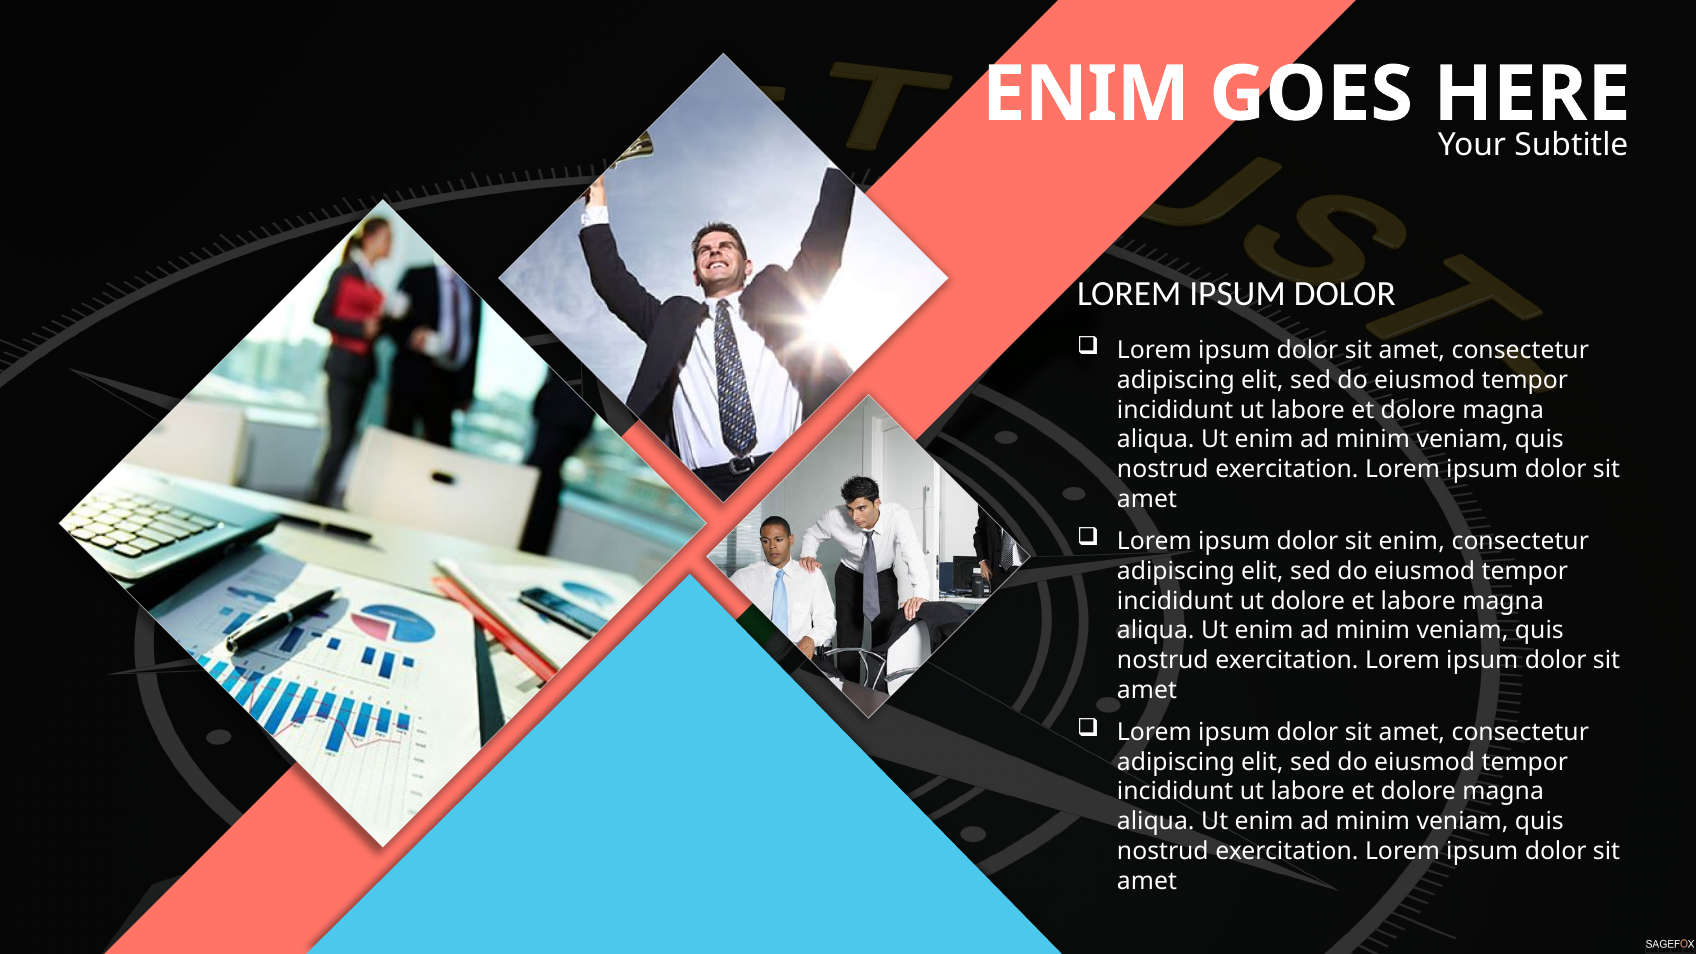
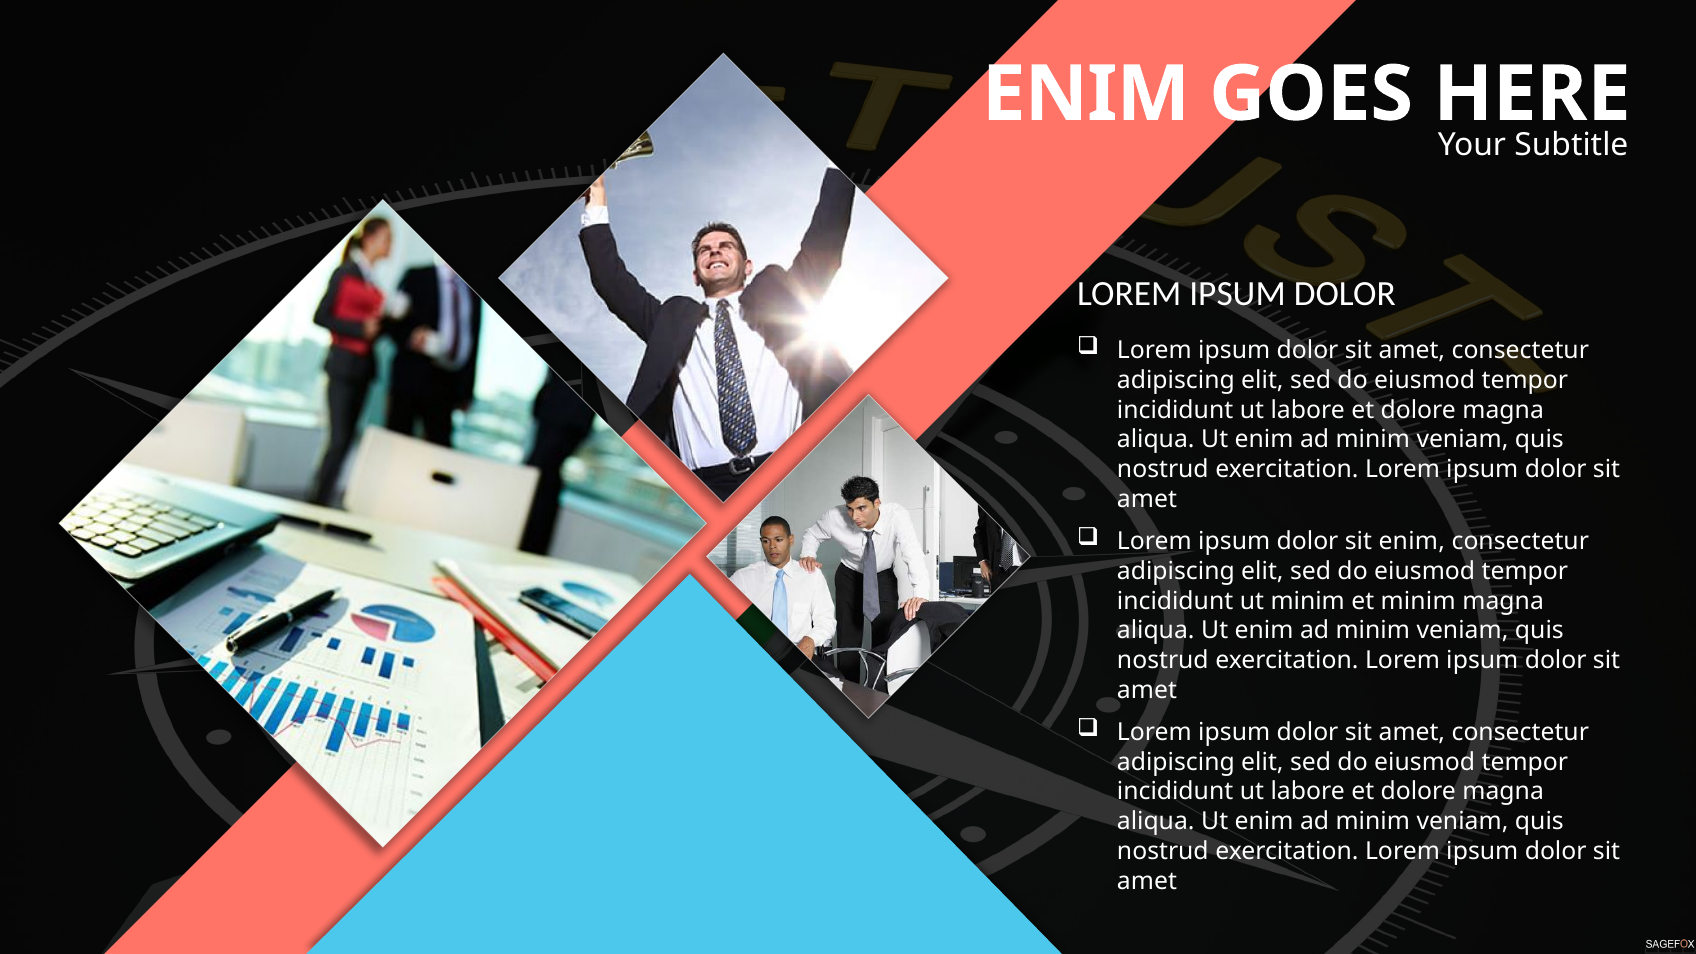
ut dolore: dolore -> minim (1308, 601)
et labore: labore -> minim (1418, 601)
